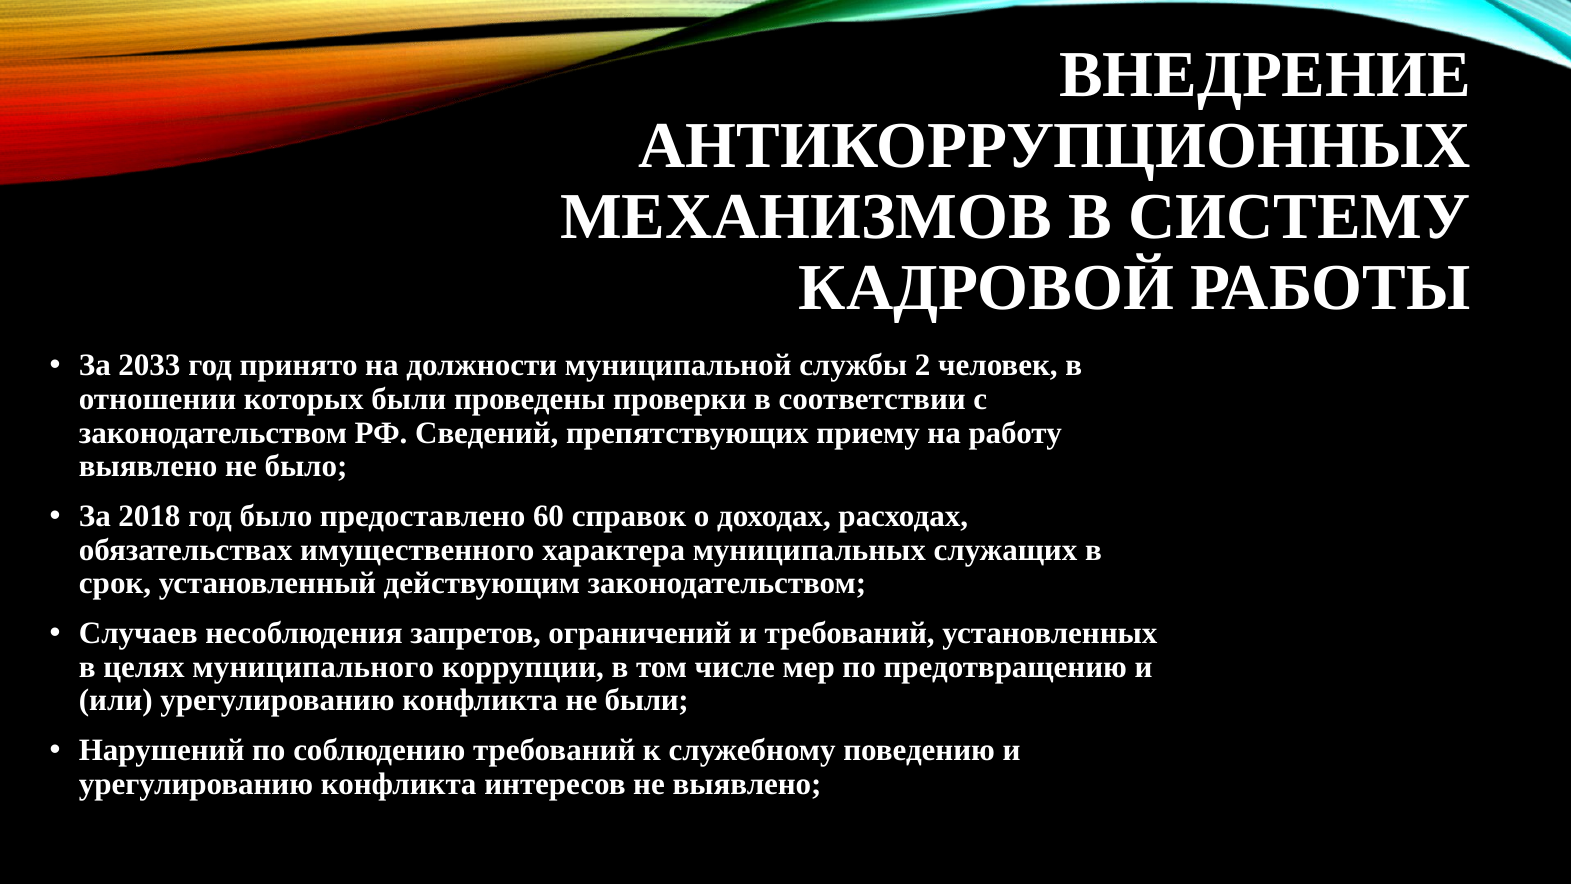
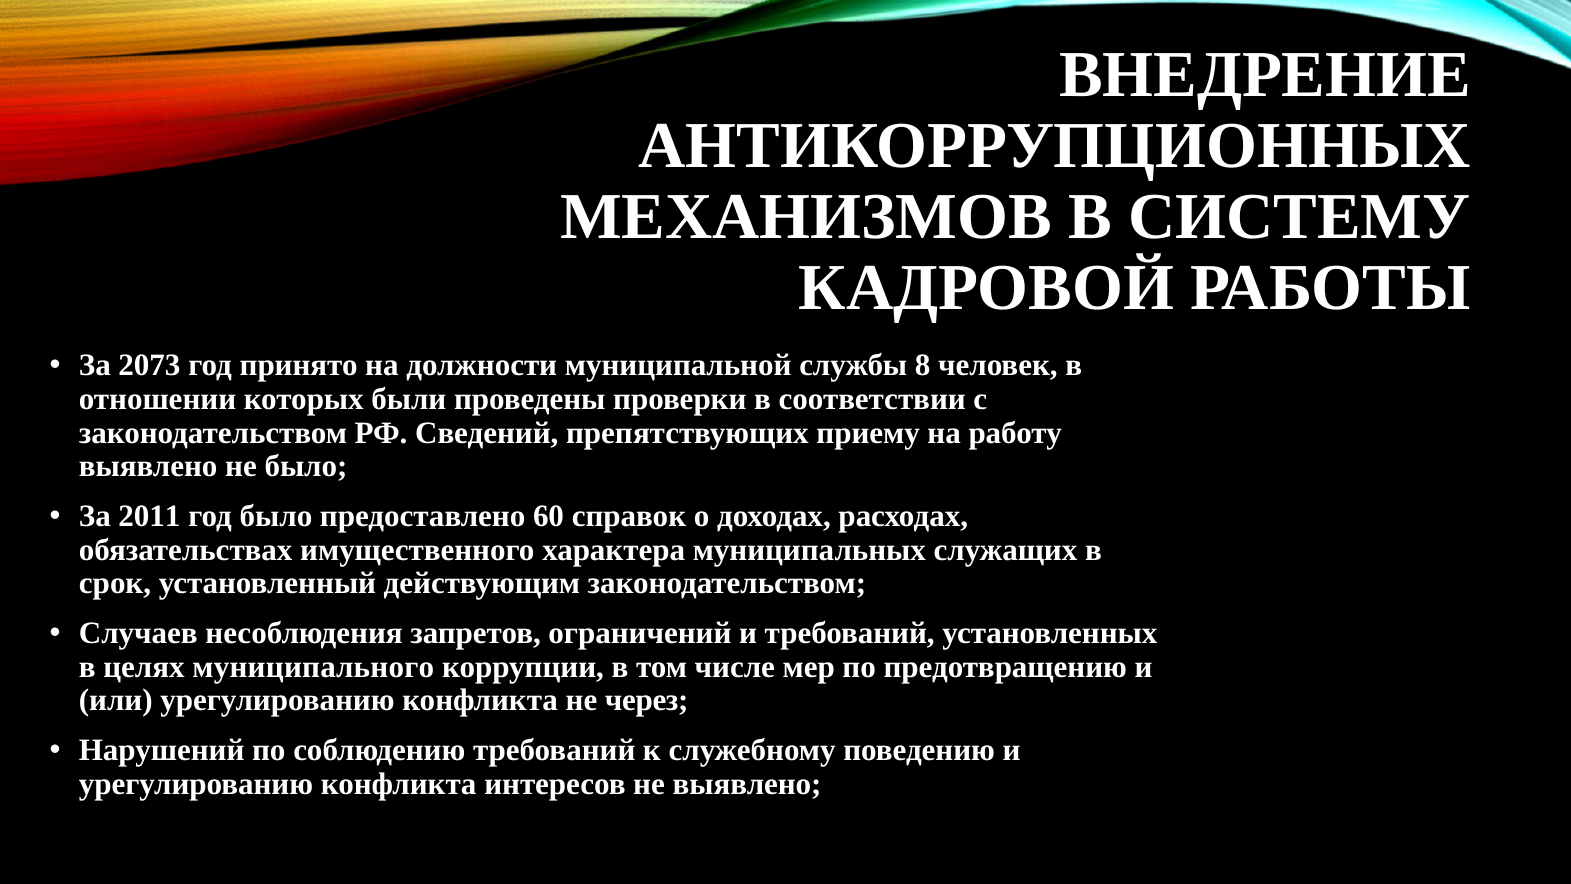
2033: 2033 -> 2073 (150, 366)
2: 2 -> 8 (923, 366)
2018: 2018 -> 2011 (150, 516)
не были: были -> через (647, 700)
